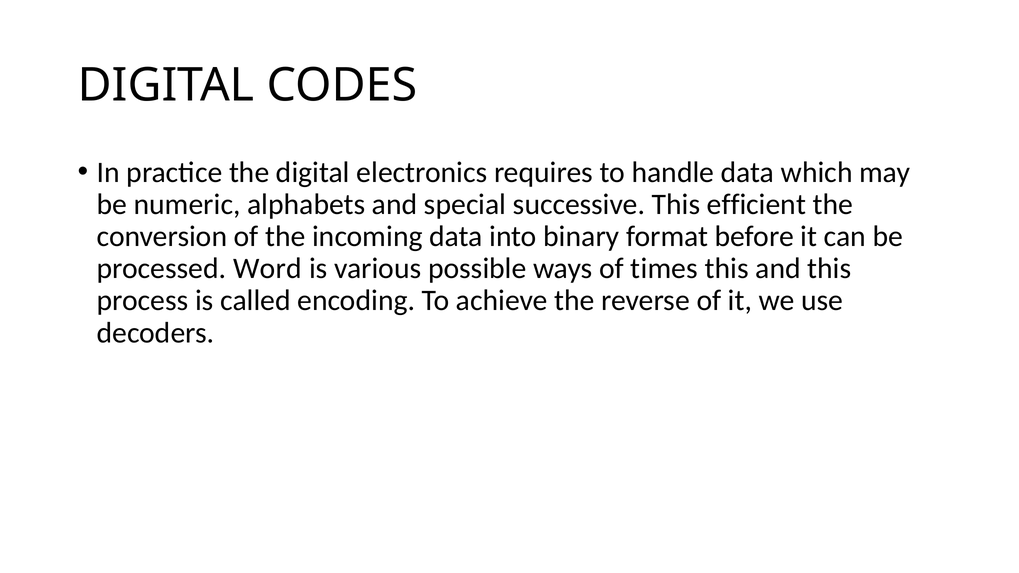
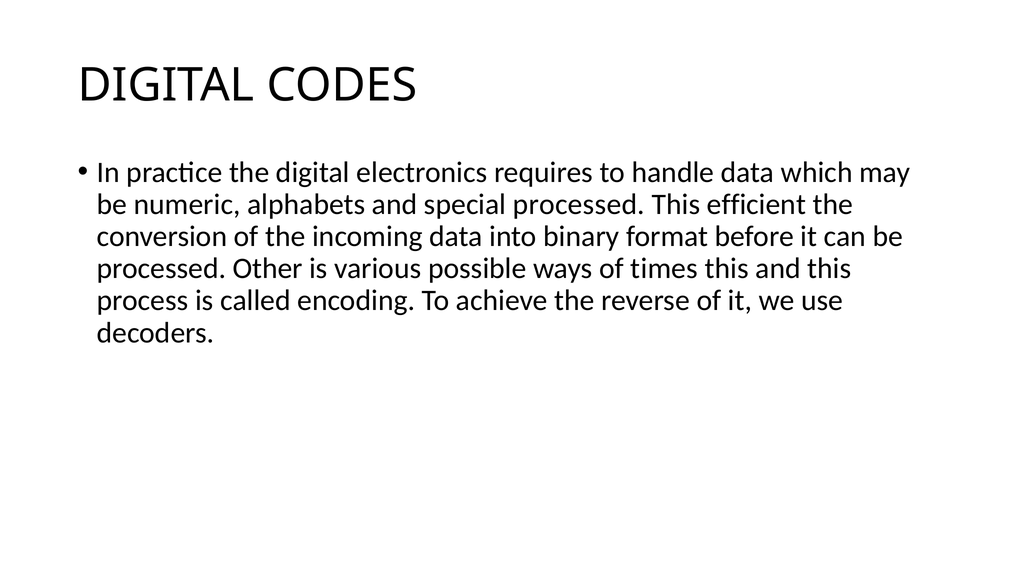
special successive: successive -> processed (579, 204)
Word: Word -> Other (268, 269)
